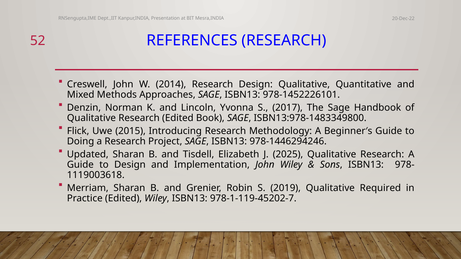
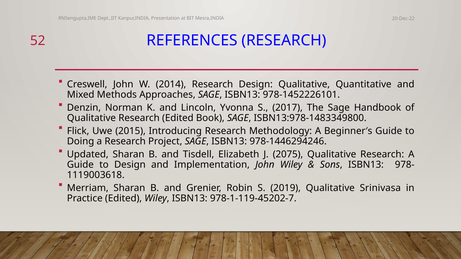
2025: 2025 -> 2075 (288, 154)
Required: Required -> Srinivasa (380, 188)
